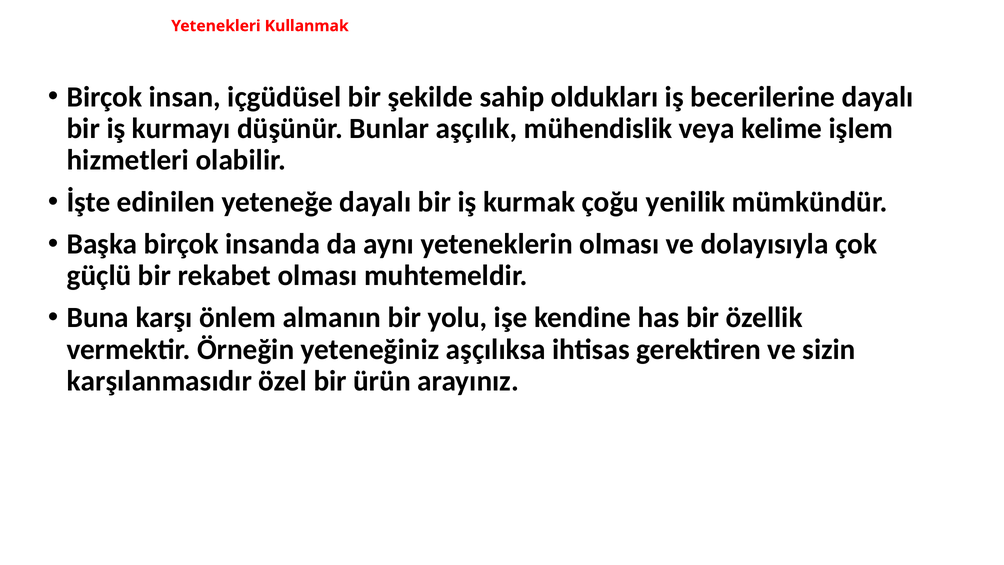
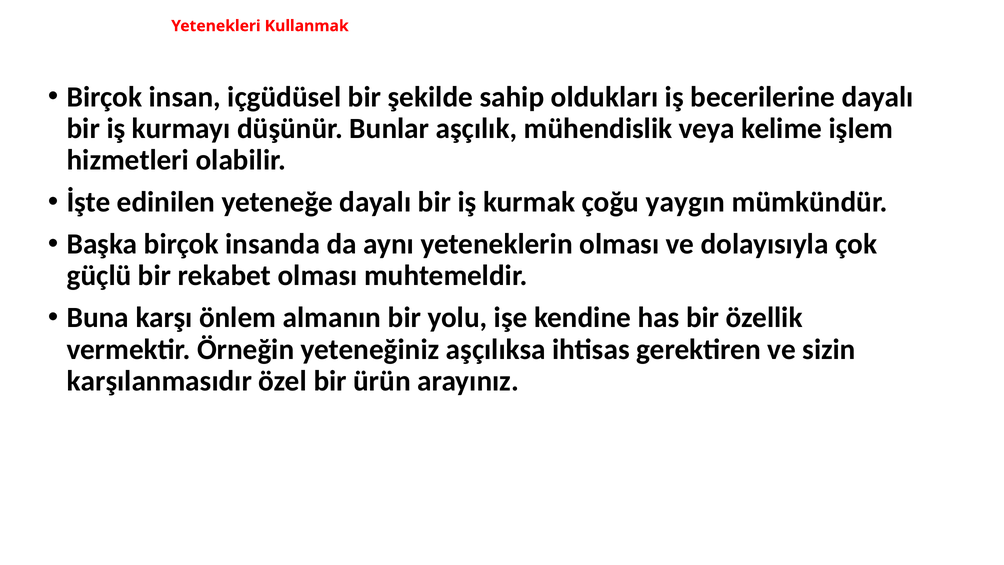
yenilik: yenilik -> yaygın (685, 202)
